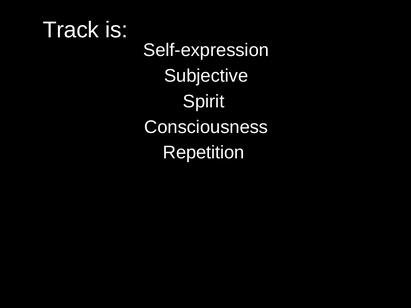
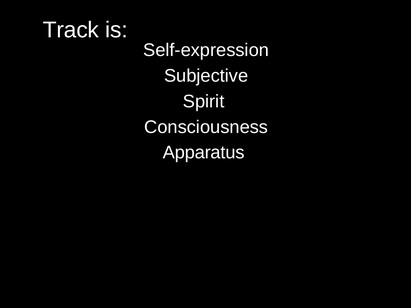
Repetition: Repetition -> Apparatus (204, 153)
